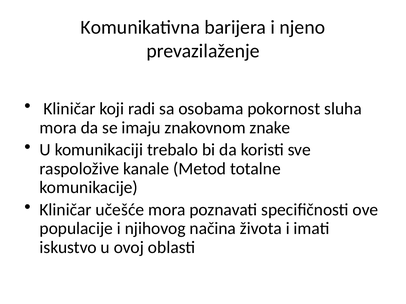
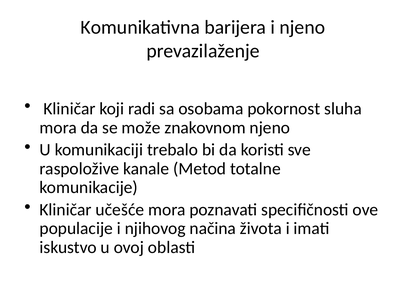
imaju: imaju -> može (141, 128)
znakovnom znake: znake -> njeno (270, 128)
